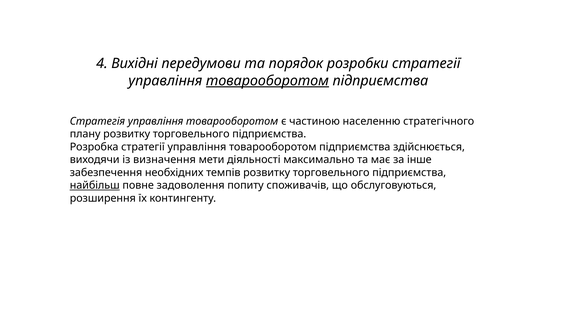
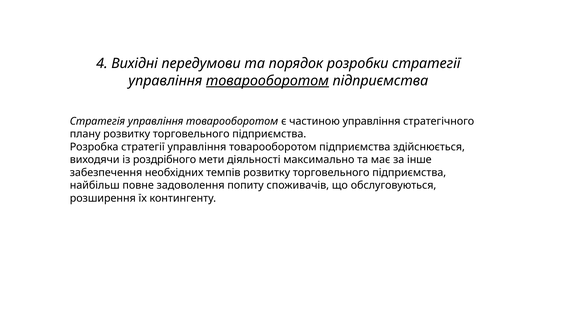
частиною населенню: населенню -> управління (372, 121)
визначення: визначення -> роздрібного (165, 160)
найбільш underline: present -> none (95, 185)
